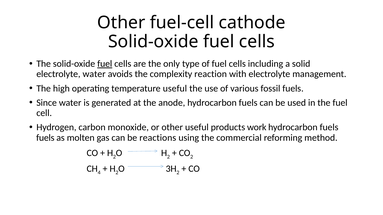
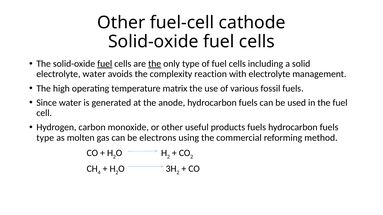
the underline: none -> present (155, 64)
temperature useful: useful -> matrix (175, 89)
products work: work -> fuels (257, 128)
fuels: fuels -> type (45, 138)
reactions: reactions -> electrons (158, 138)
